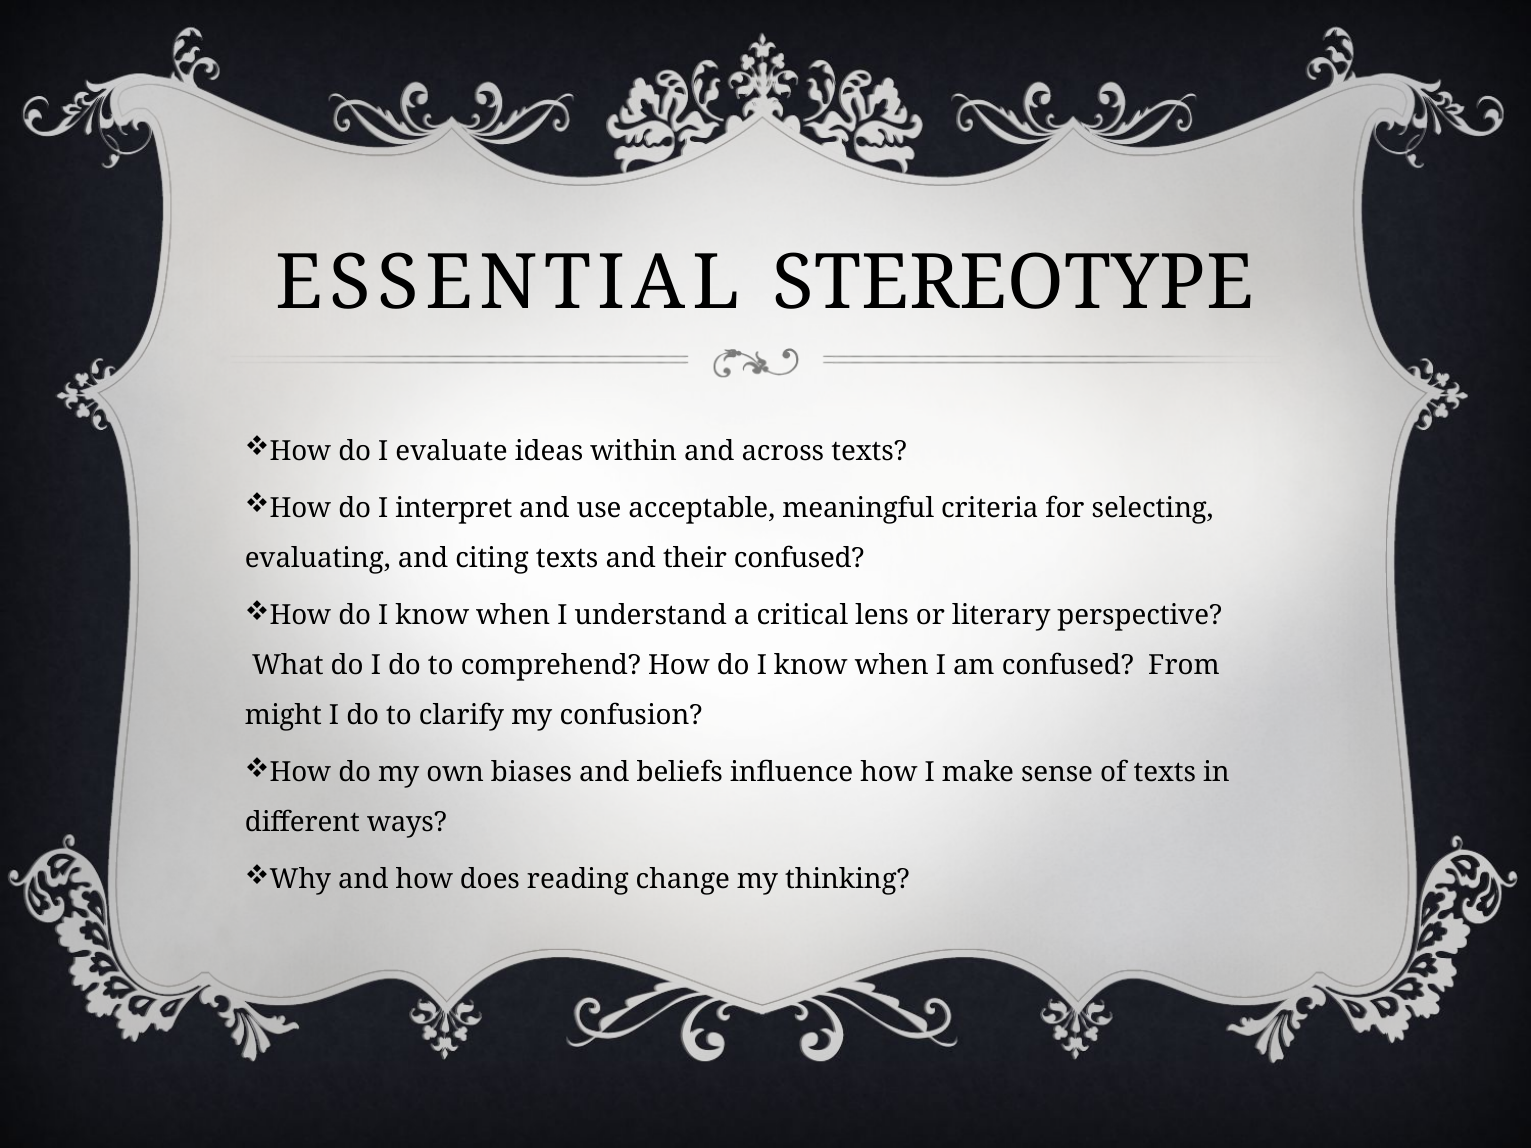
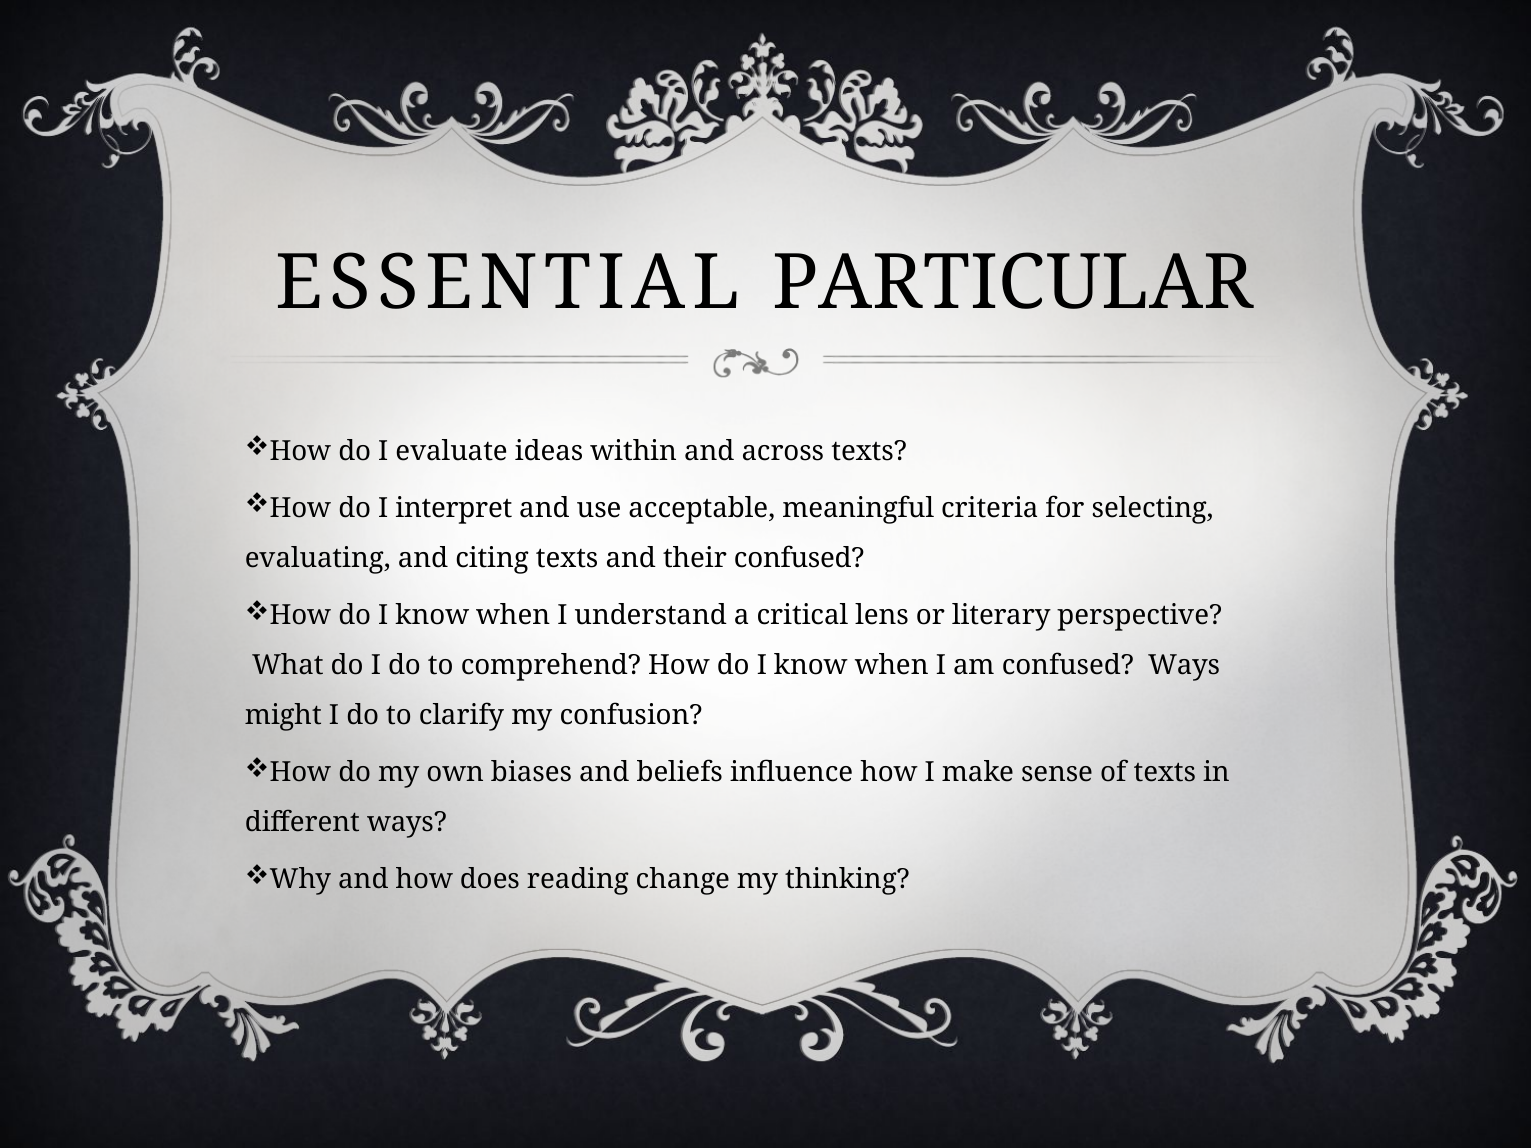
STEREOTYPE: STEREOTYPE -> PARTICULAR (1013, 283)
confused From: From -> Ways (1184, 665)
